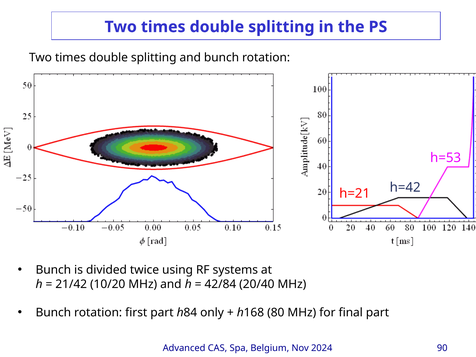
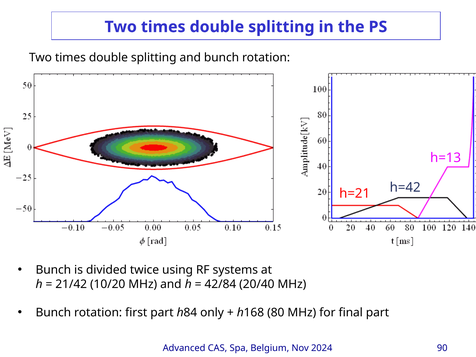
h=53: h=53 -> h=13 (446, 158)
